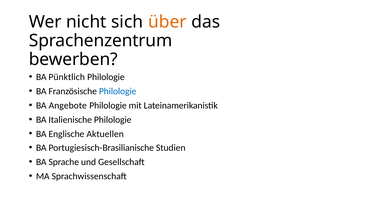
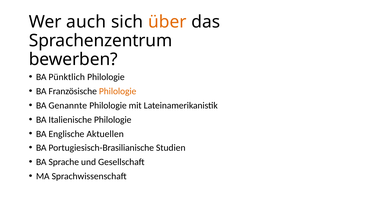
nicht: nicht -> auch (86, 22)
Philologie colour: blue -> orange (118, 91)
Angebote: Angebote -> Genannte (68, 106)
